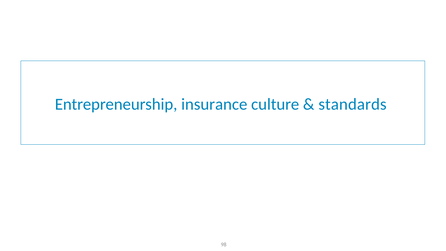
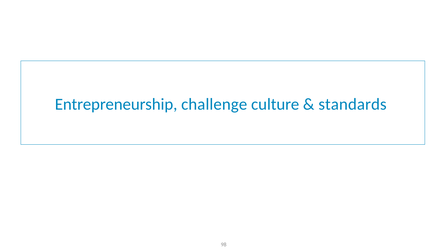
insurance: insurance -> challenge (214, 104)
